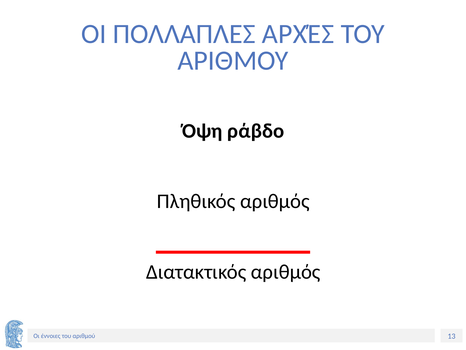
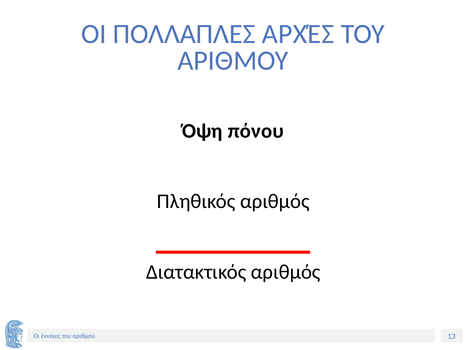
ράβδο: ράβδο -> πόνου (256, 131)
